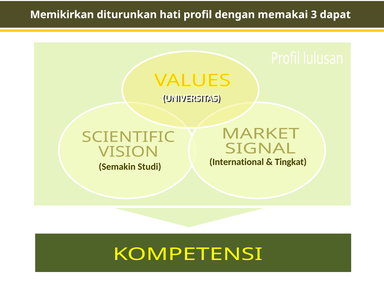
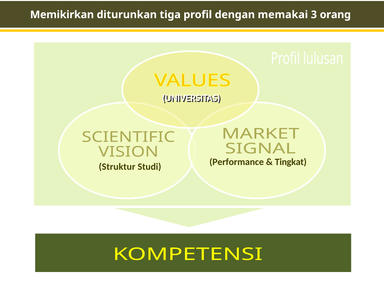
hati: hati -> tiga (170, 15)
dapat: dapat -> orang (335, 15)
International: International -> Performance (237, 162)
Semakin: Semakin -> Struktur (117, 167)
